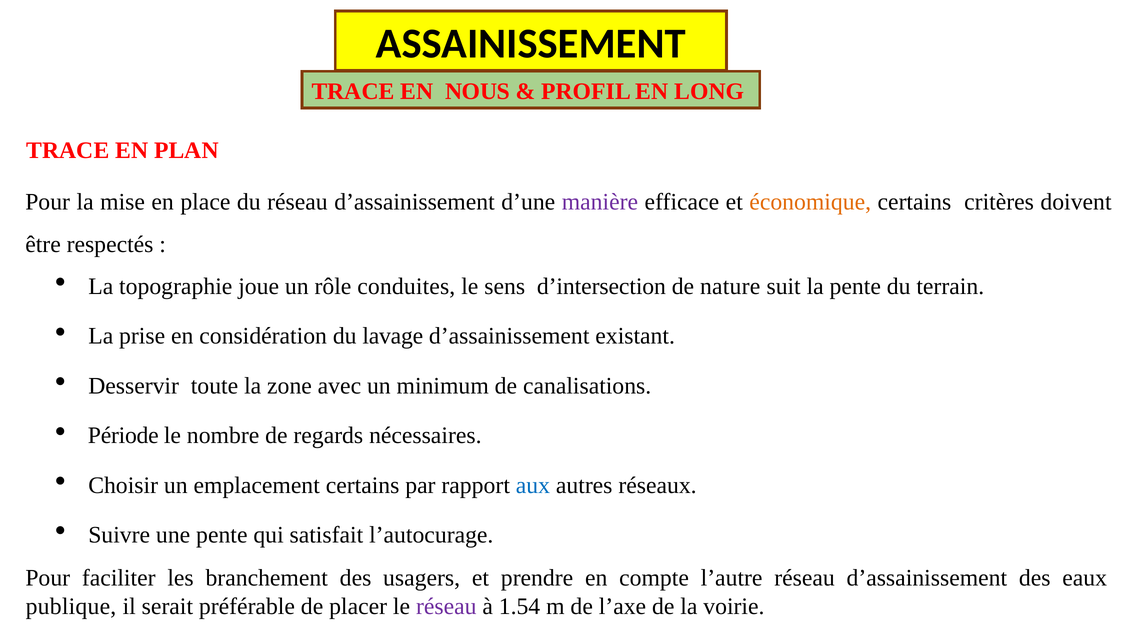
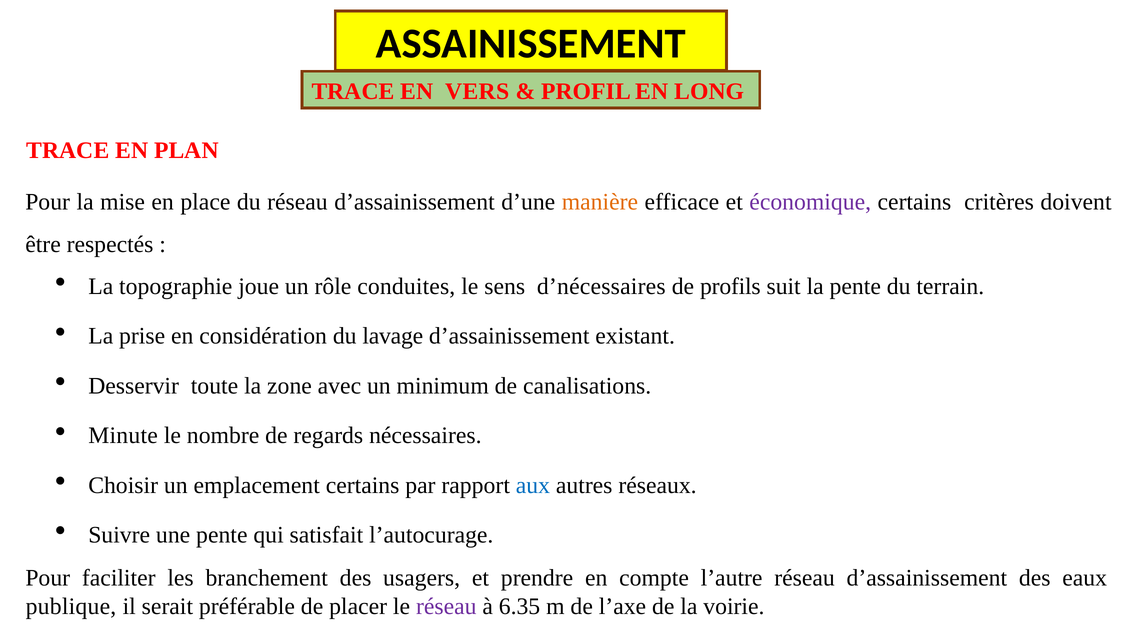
NOUS: NOUS -> VERS (477, 91)
manière colour: purple -> orange (600, 202)
économique colour: orange -> purple (810, 202)
d’intersection: d’intersection -> d’nécessaires (601, 286)
nature: nature -> profils (730, 286)
Période: Période -> Minute (123, 436)
1.54: 1.54 -> 6.35 (520, 606)
